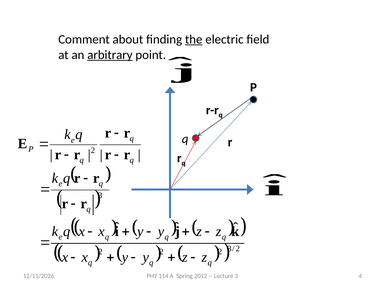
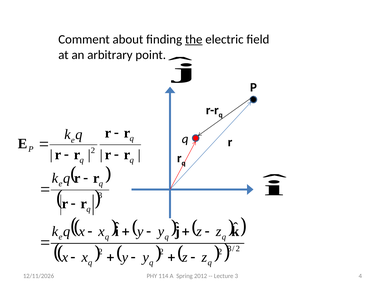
arbitrary underline: present -> none (110, 55)
